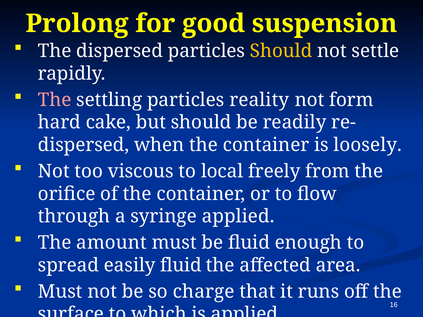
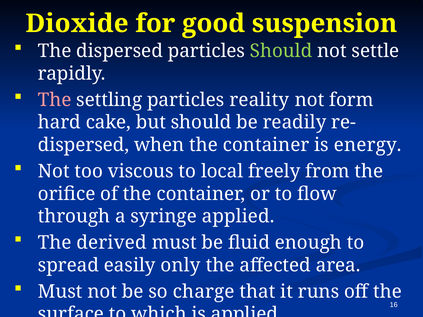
Prolong: Prolong -> Dioxide (77, 24)
Should colour: yellow -> light green (281, 51)
loosely: loosely -> energy (368, 145)
amount: amount -> derived (112, 243)
easily fluid: fluid -> only (181, 265)
